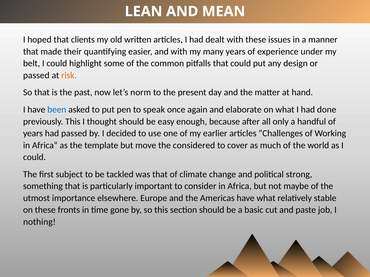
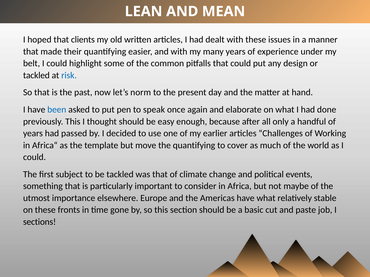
passed: passed -> tackled (36, 75)
risk colour: orange -> blue (69, 75)
the considered: considered -> quantifying (194, 145)
strong: strong -> events (299, 175)
nothing: nothing -> sections (40, 222)
